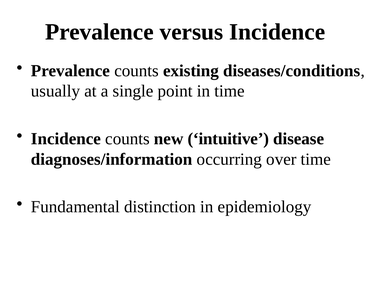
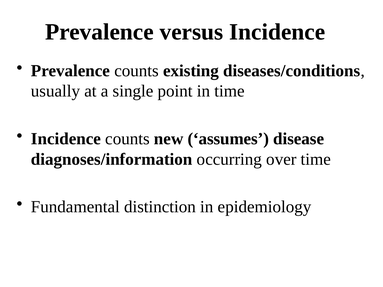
intuitive: intuitive -> assumes (228, 139)
